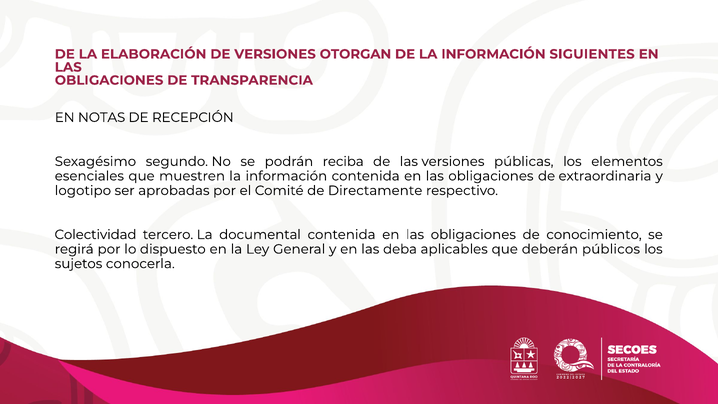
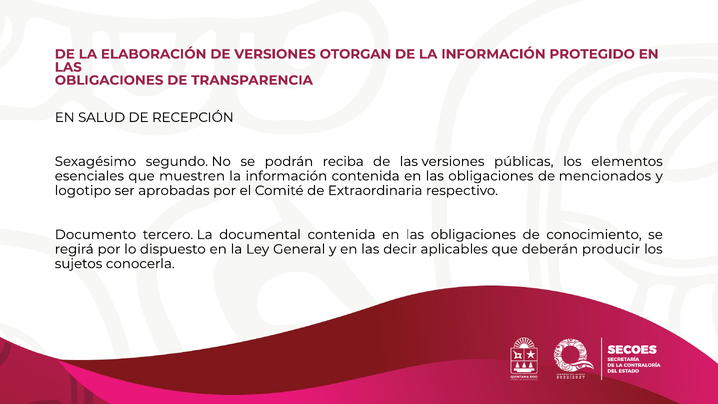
SIGUIENTES: SIGUIENTES -> PROTEGIDO (592, 54)
NOTAS: NOTAS -> SALUD (102, 117)
extraordinaria: extraordinaria -> mencionados (605, 176)
Directamente: Directamente -> Extraordinaria (375, 191)
Colectividad: Colectividad -> Documento (95, 235)
deba: deba -> decir (400, 249)
públicos: públicos -> producir (611, 249)
